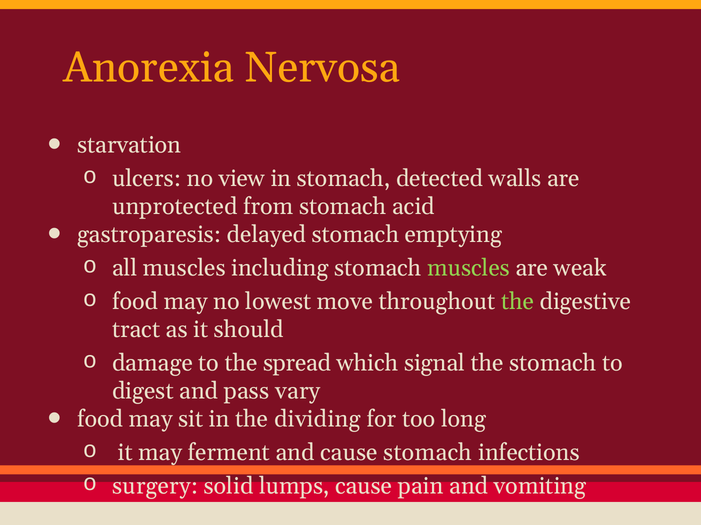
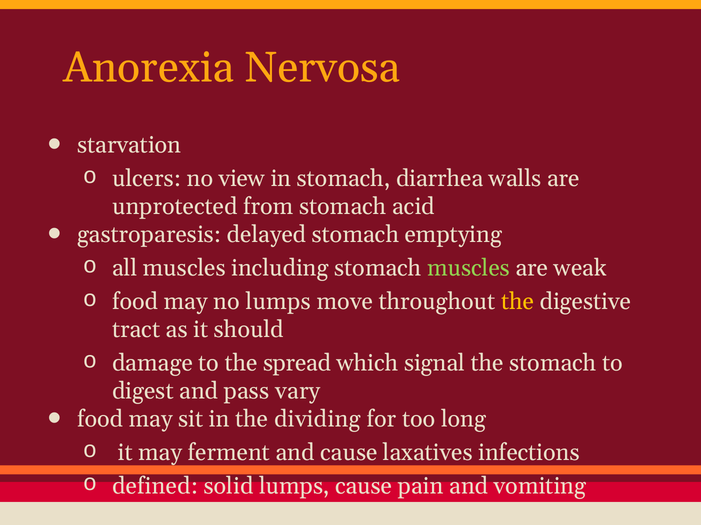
detected: detected -> diarrhea (440, 179)
no lowest: lowest -> lumps (278, 302)
the colour: light green -> yellow (518, 302)
cause stomach: stomach -> laxatives (428, 453)
surgery: surgery -> defined (155, 487)
